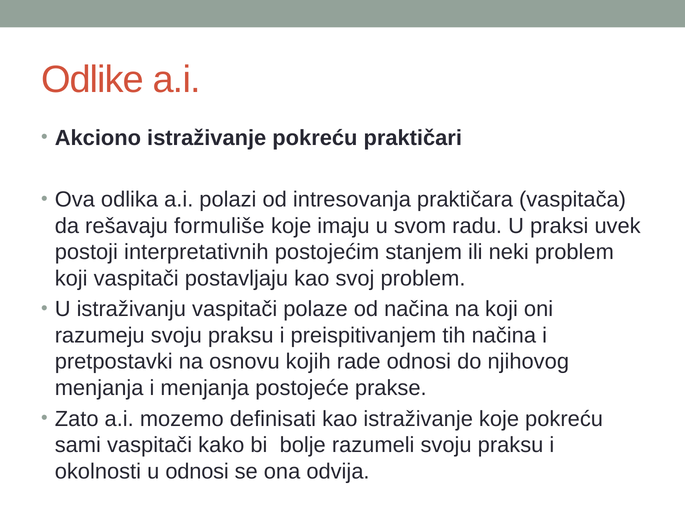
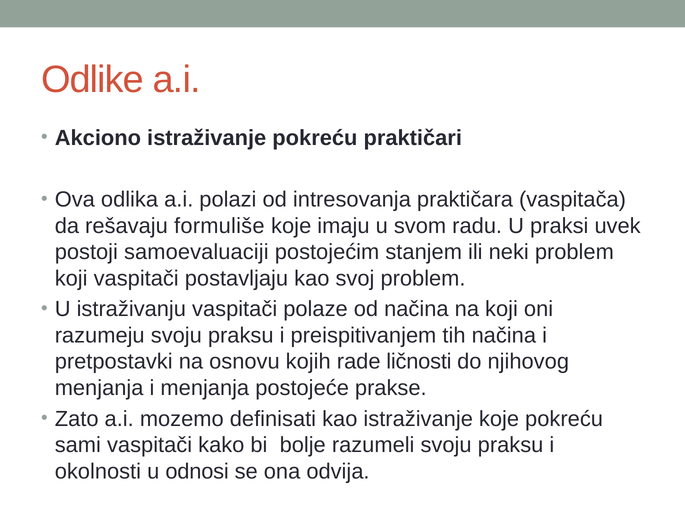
interpretativnih: interpretativnih -> samoevaluaciji (196, 252)
rade odnosi: odnosi -> ličnosti (419, 362)
